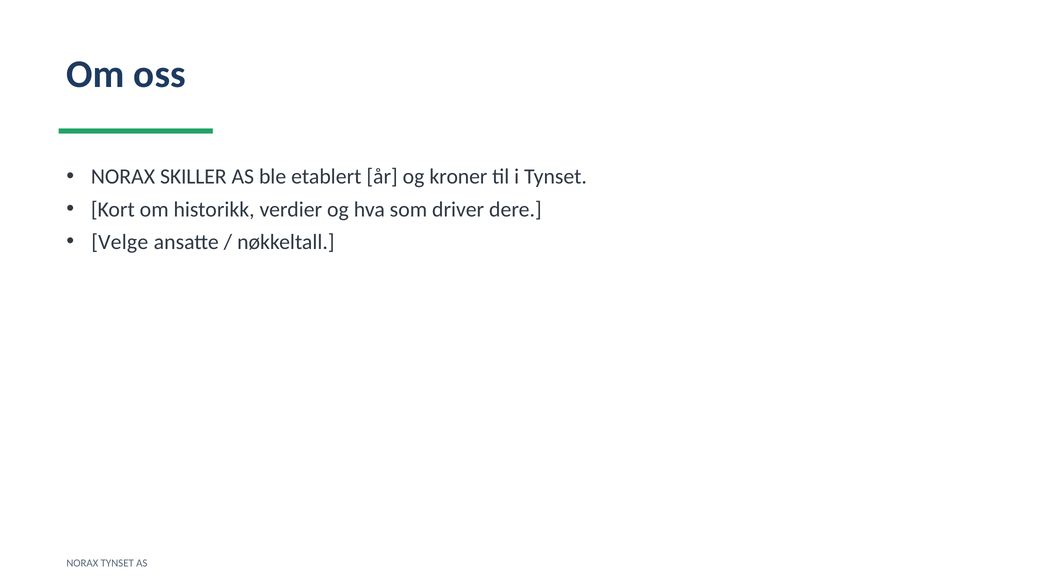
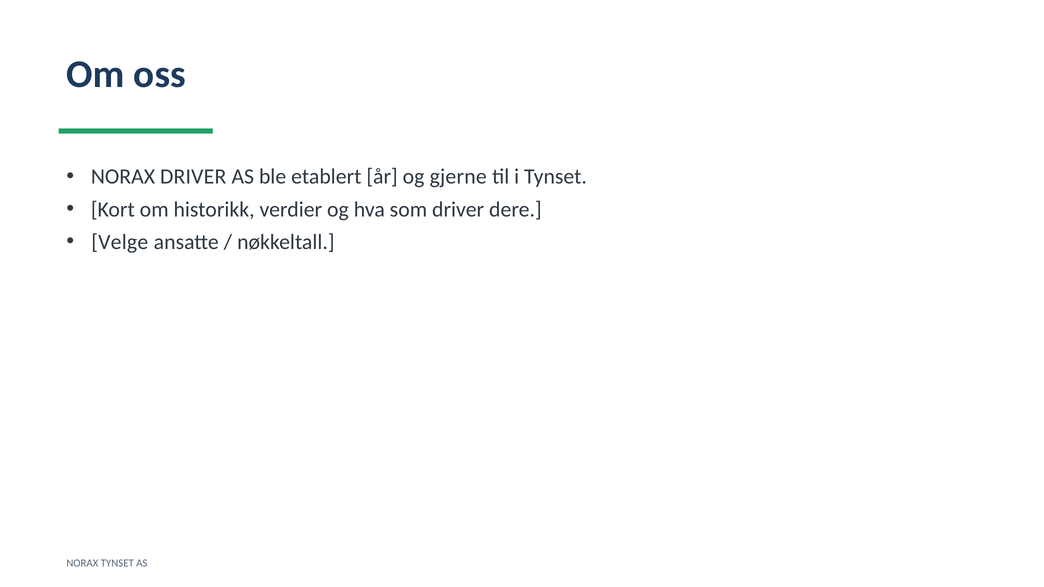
NORAX SKILLER: SKILLER -> DRIVER (193, 177)
kroner: kroner -> gjerne (458, 177)
